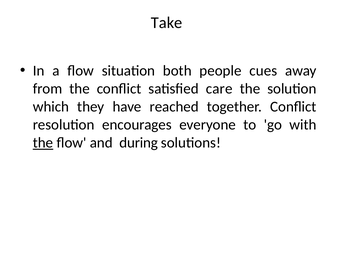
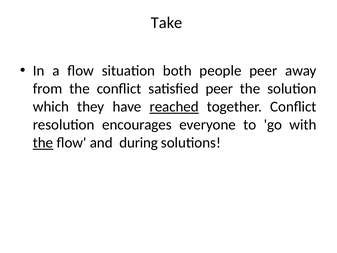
people cues: cues -> peer (263, 71)
satisfied care: care -> peer (219, 89)
reached underline: none -> present (174, 107)
